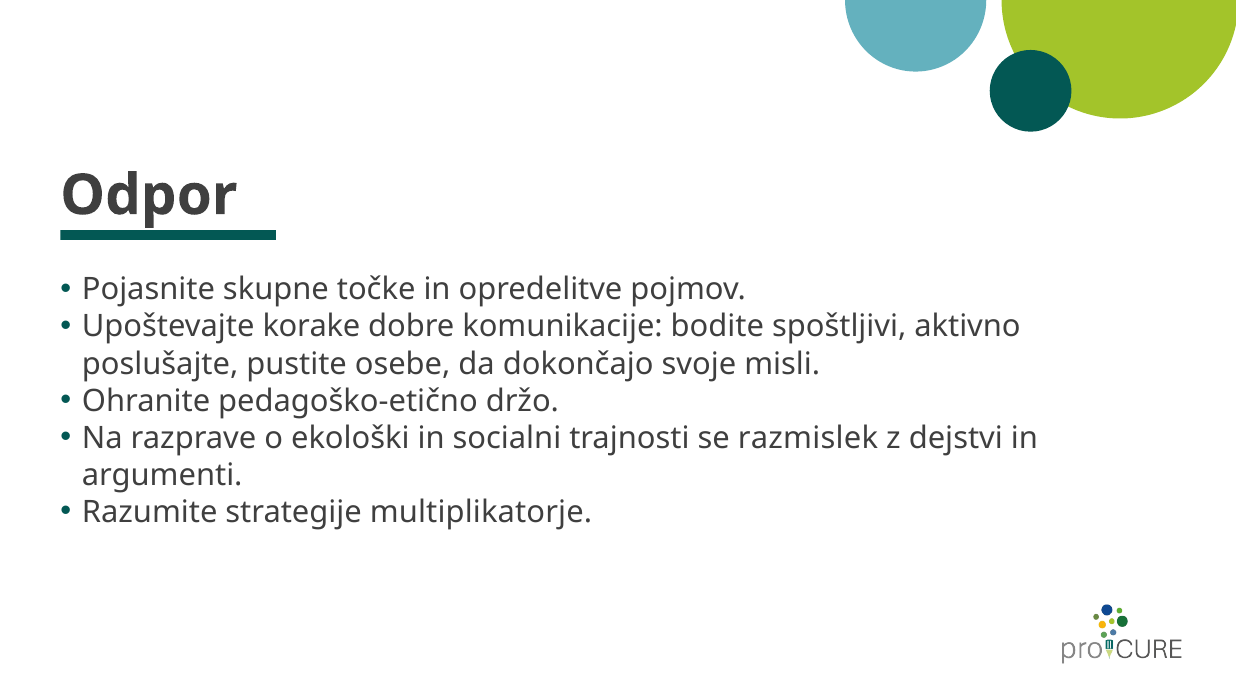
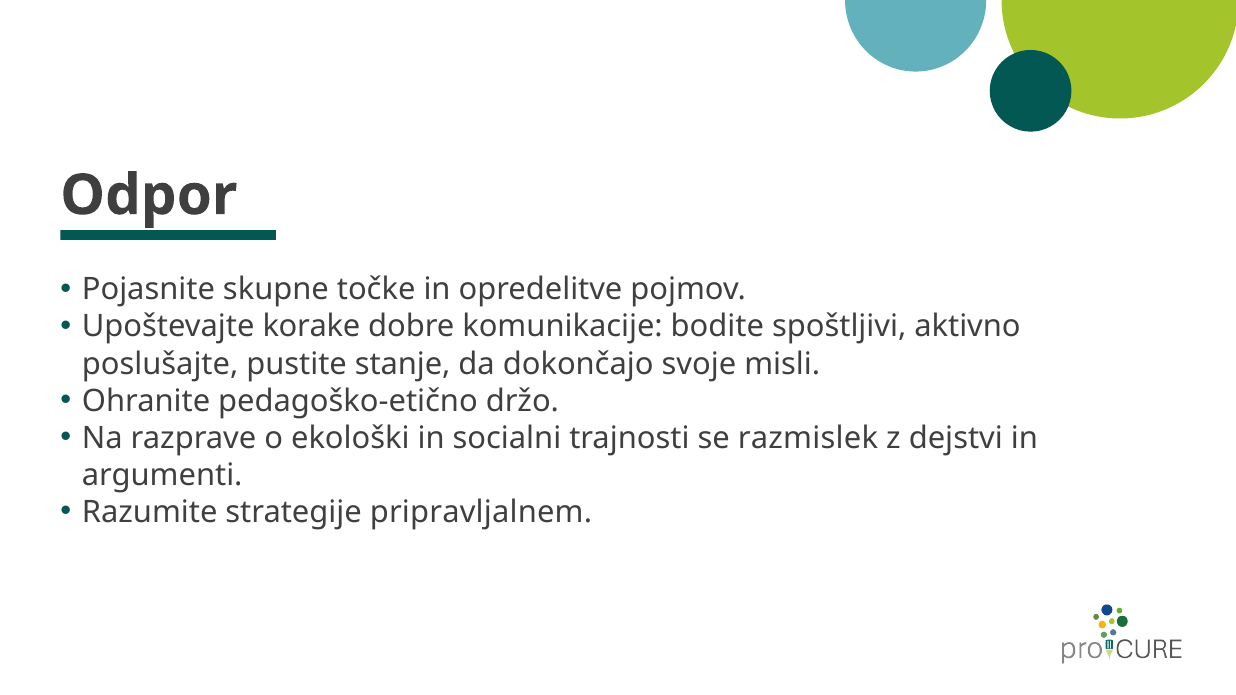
osebe: osebe -> stanje (403, 364)
multiplikatorje: multiplikatorje -> pripravljalnem (481, 512)
